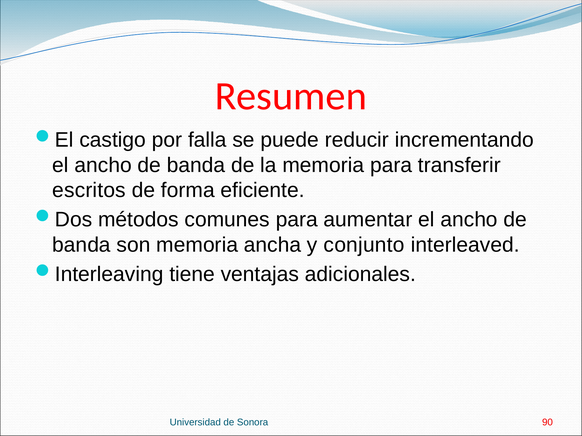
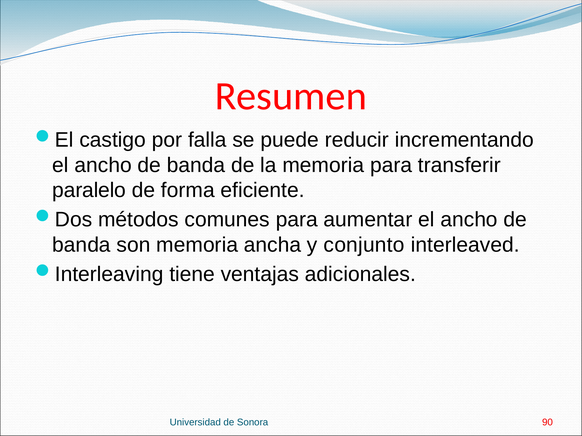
escritos: escritos -> paralelo (89, 191)
